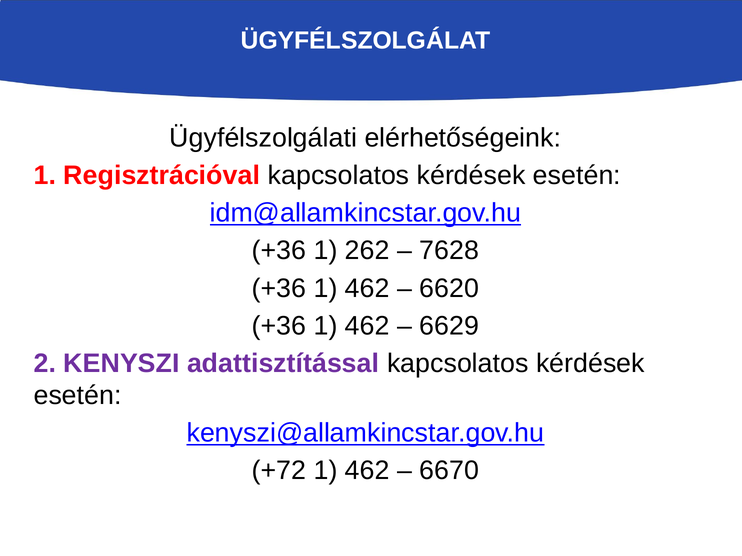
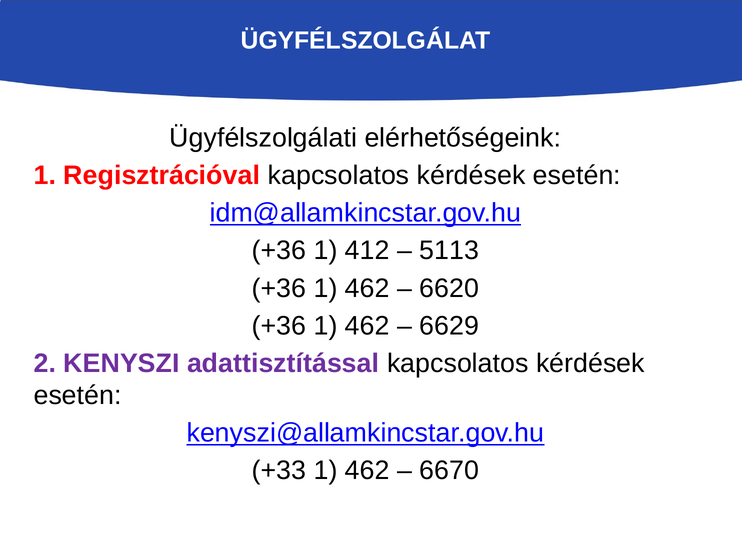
262: 262 -> 412 (367, 251)
7628: 7628 -> 5113 (449, 251)
+72: +72 -> +33 (279, 471)
